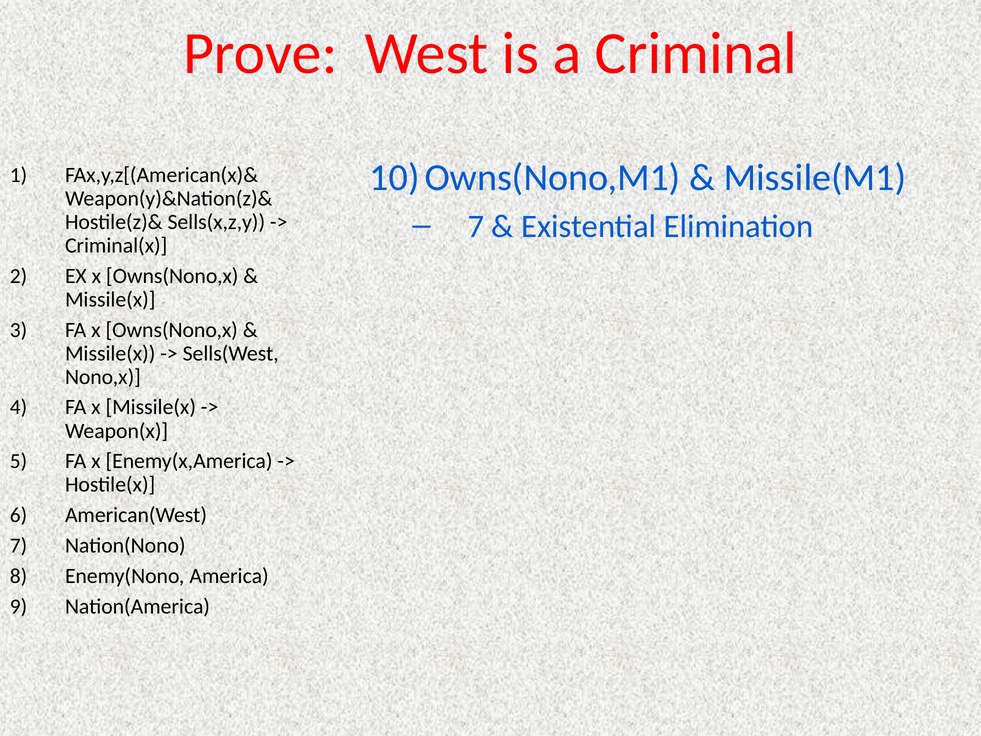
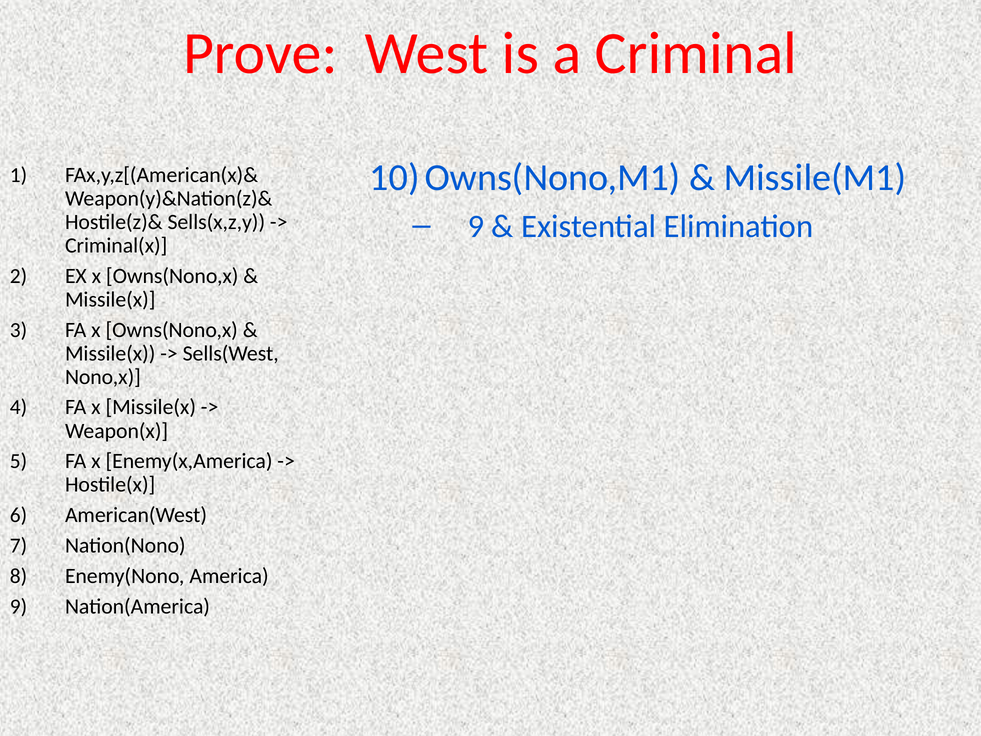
7: 7 -> 9 (476, 226)
